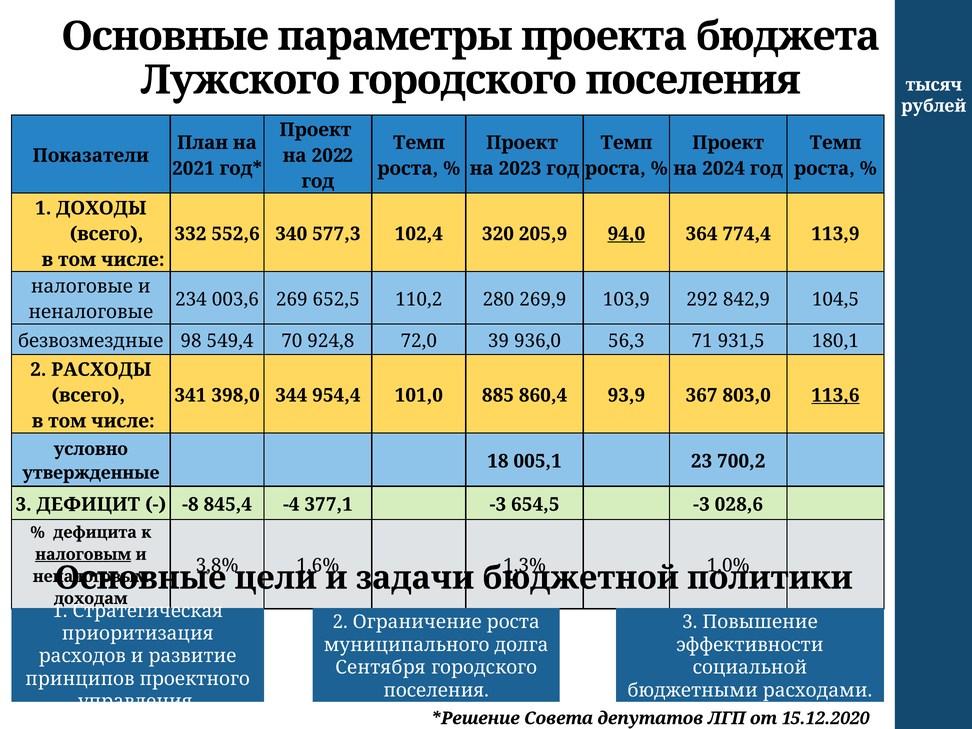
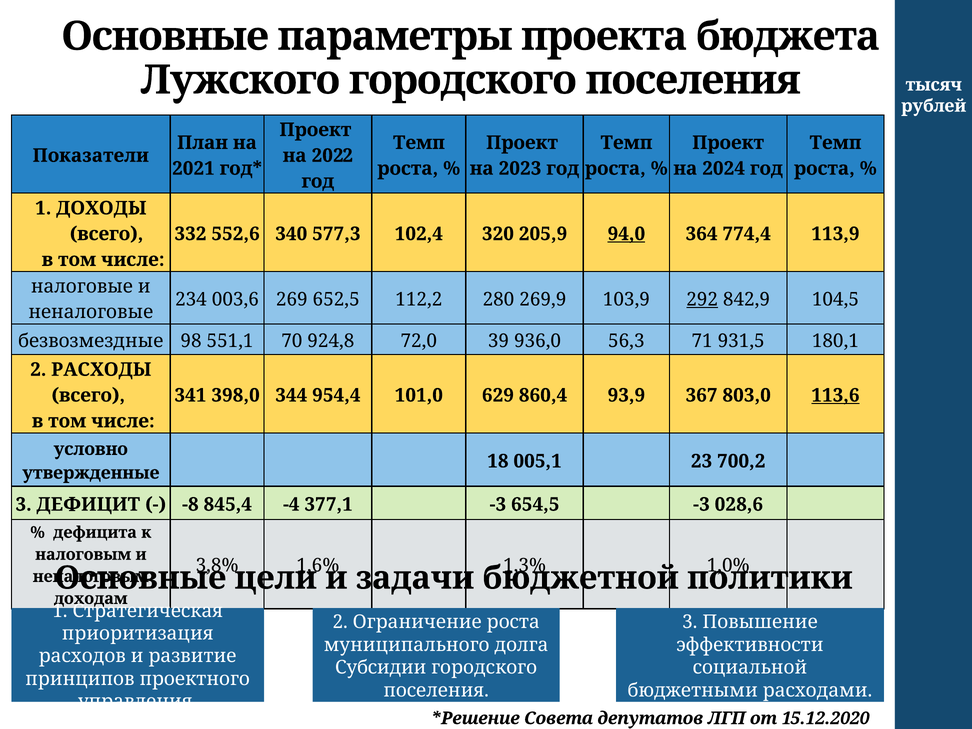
110,2: 110,2 -> 112,2 (419, 299)
292 underline: none -> present (702, 299)
549,4: 549,4 -> 551,1 (230, 341)
885: 885 -> 629 (498, 395)
налоговым underline: present -> none (83, 555)
Сентября: Сентября -> Субсидии (381, 668)
